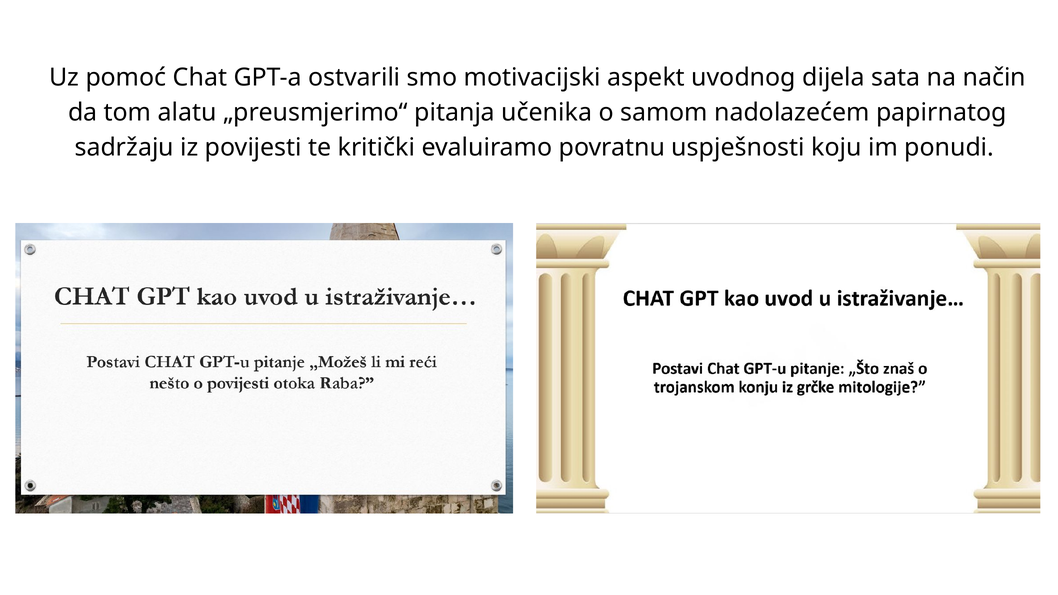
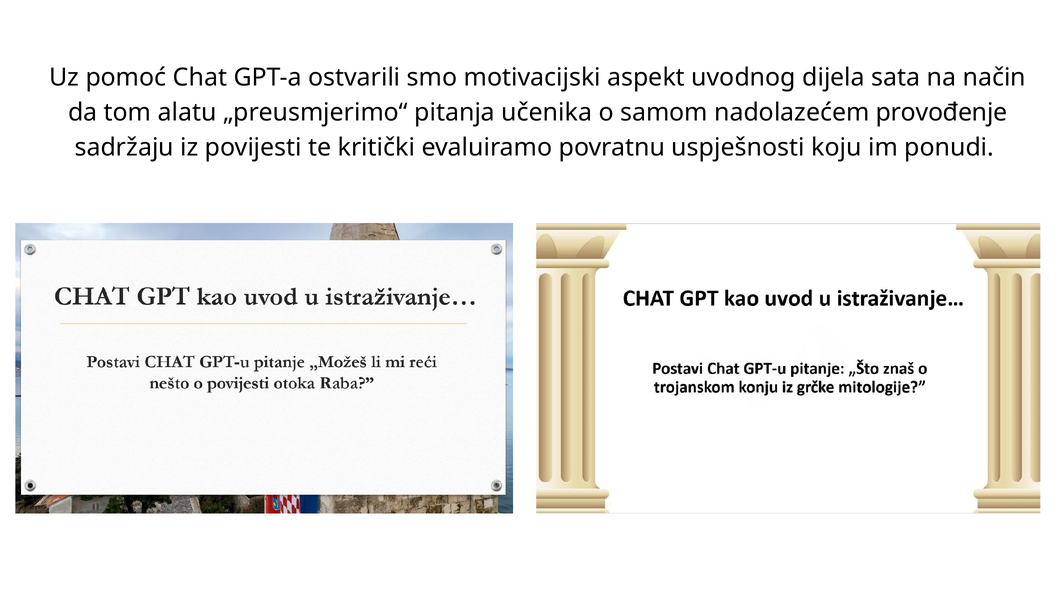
papirnatog: papirnatog -> provođenje (942, 112)
